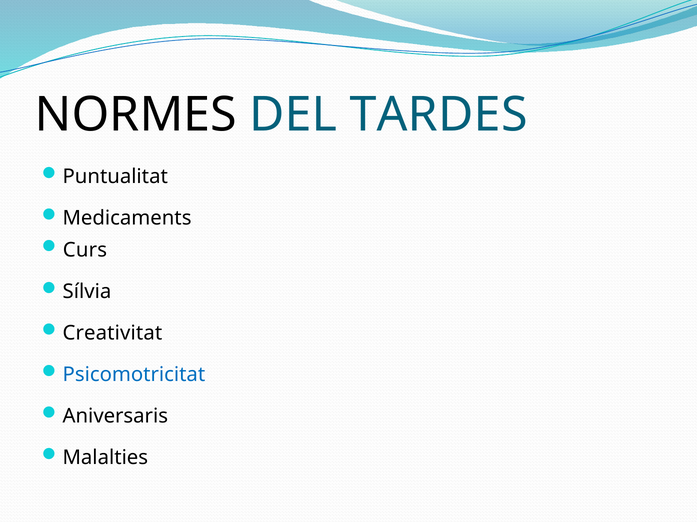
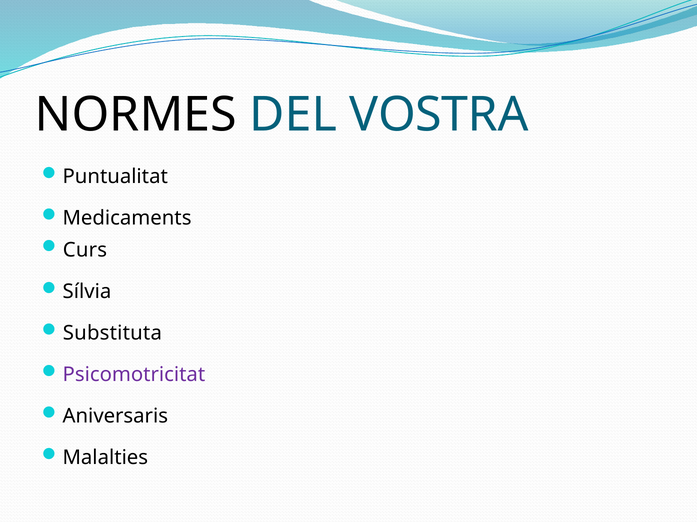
TARDES: TARDES -> VOSTRA (439, 115)
Creativitat: Creativitat -> Substituta (112, 333)
Psicomotricitat colour: blue -> purple (134, 375)
